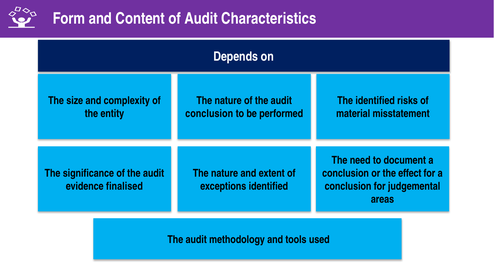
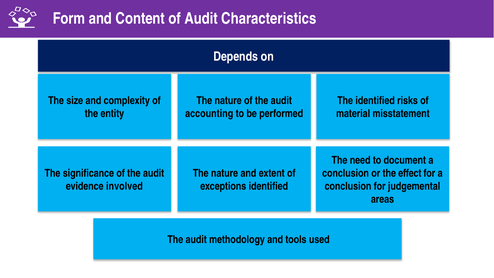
conclusion: conclusion -> accounting (209, 114)
finalised: finalised -> involved (124, 186)
